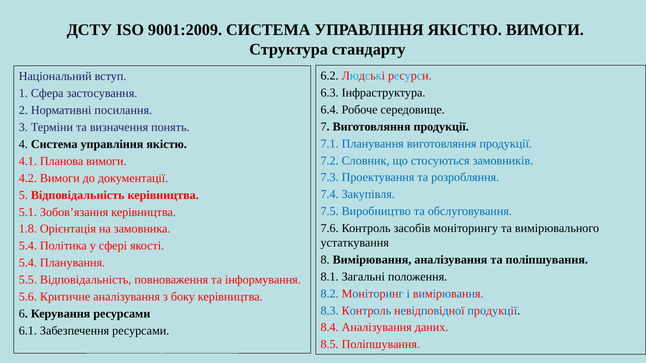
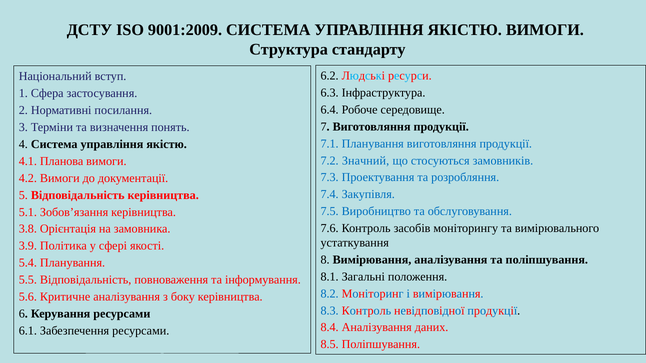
Словник: Словник -> Значний (366, 161)
1.8: 1.8 -> 3.8 (28, 229)
5.4: 5.4 -> 3.9 (28, 246)
